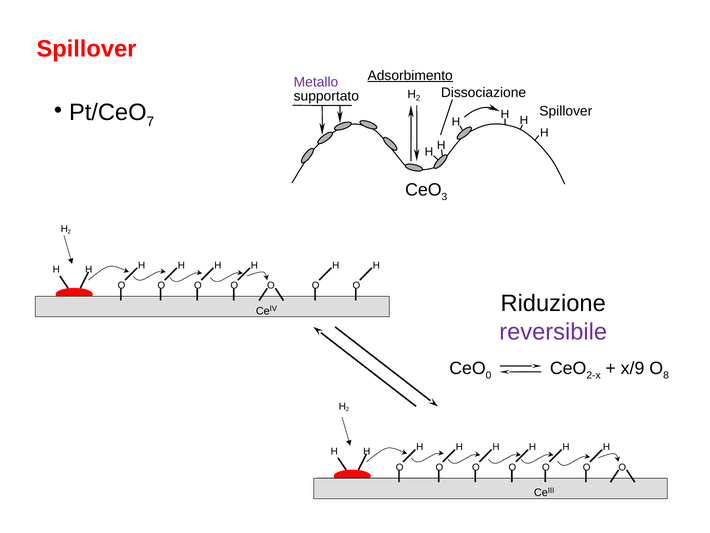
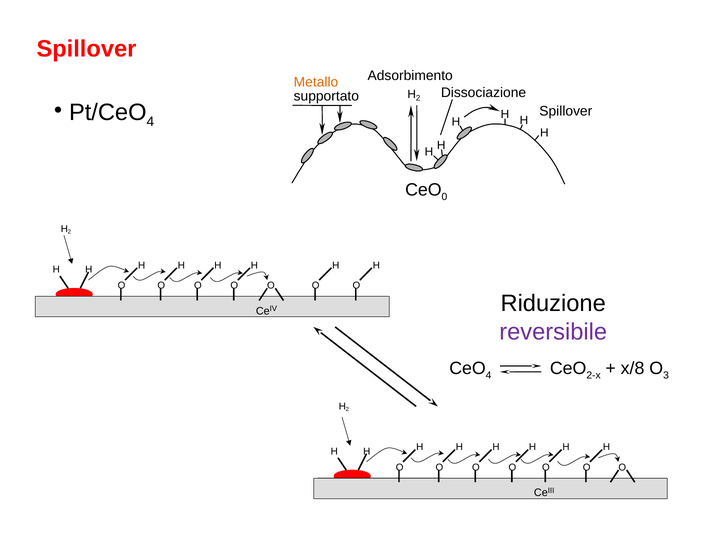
Adsorbimento underline: present -> none (410, 75)
Metallo colour: purple -> orange (316, 82)
7: 7 -> 4 (150, 121)
3: 3 -> 0 (444, 197)
0: 0 -> 4 (489, 375)
x/9: x/9 -> x/8 (633, 368)
8: 8 -> 3 (666, 375)
